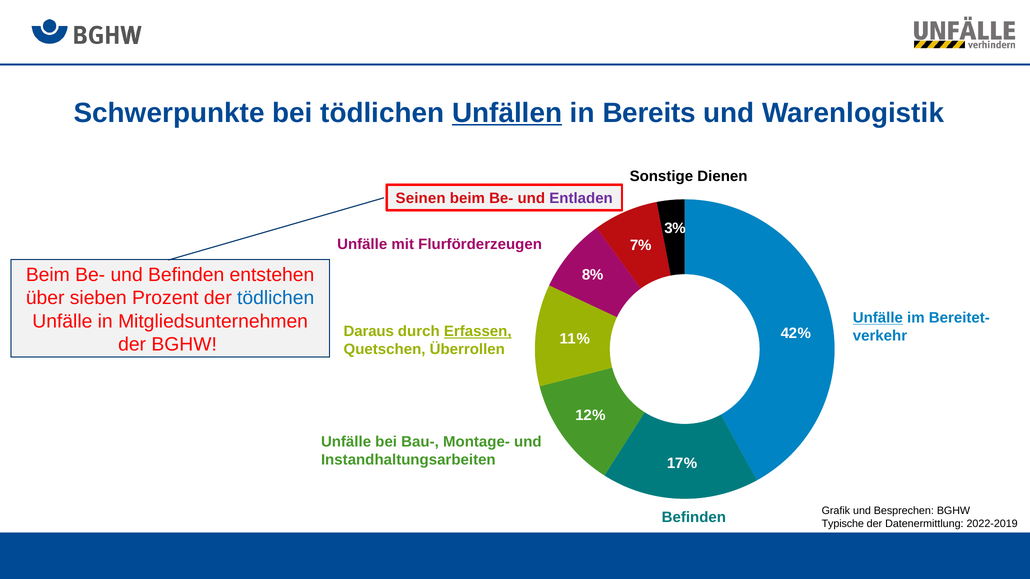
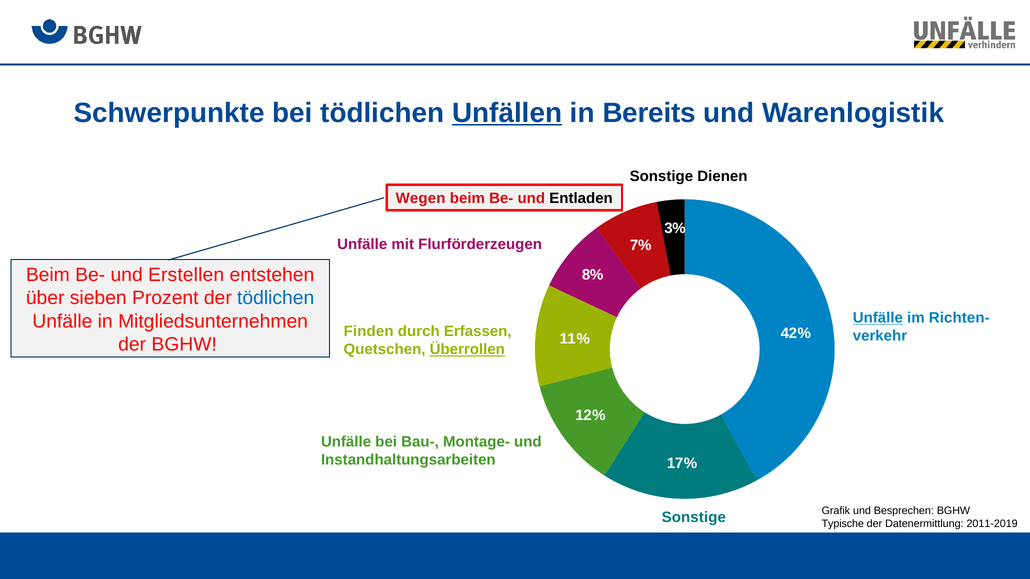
Seinen: Seinen -> Wegen (421, 199)
Entladen colour: purple -> black (581, 199)
und Befinden: Befinden -> Erstellen (186, 275)
Bereitet-: Bereitet- -> Richten- (959, 318)
Daraus: Daraus -> Finden (369, 332)
Erfassen underline: present -> none (478, 332)
Überrollen underline: none -> present (467, 350)
Befinden: Befinden -> Sonstige (694, 518)
2022-2019: 2022-2019 -> 2011-2019 (992, 524)
